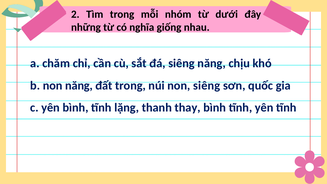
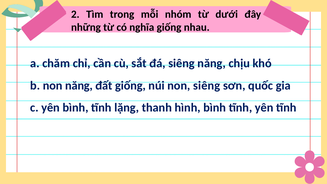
đất trong: trong -> giống (130, 85)
thay: thay -> hình (188, 108)
